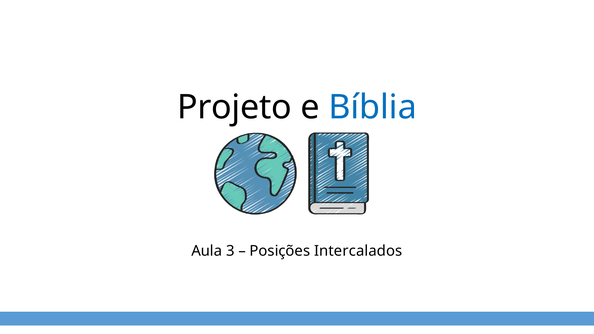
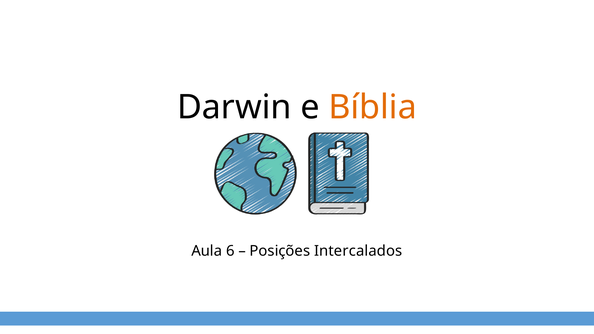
Projeto: Projeto -> Darwin (234, 107)
Bíblia colour: blue -> orange (373, 107)
3: 3 -> 6 (230, 251)
